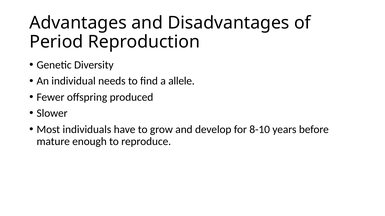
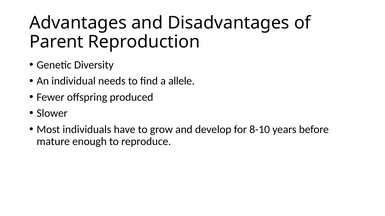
Period: Period -> Parent (56, 42)
